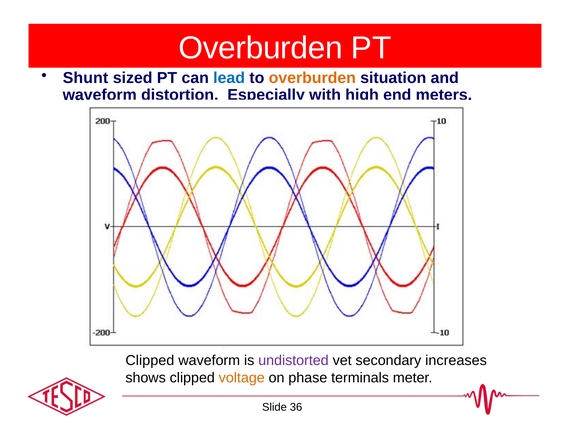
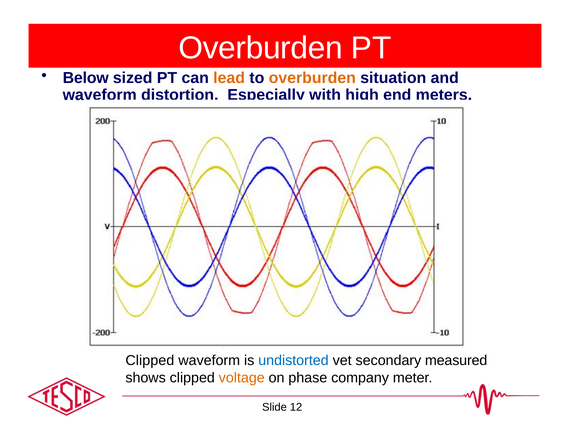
Shunt: Shunt -> Below (86, 78)
lead colour: blue -> orange (229, 78)
undistorted colour: purple -> blue (293, 360)
increases: increases -> measured (456, 360)
terminals: terminals -> company (360, 377)
36: 36 -> 12 (296, 407)
